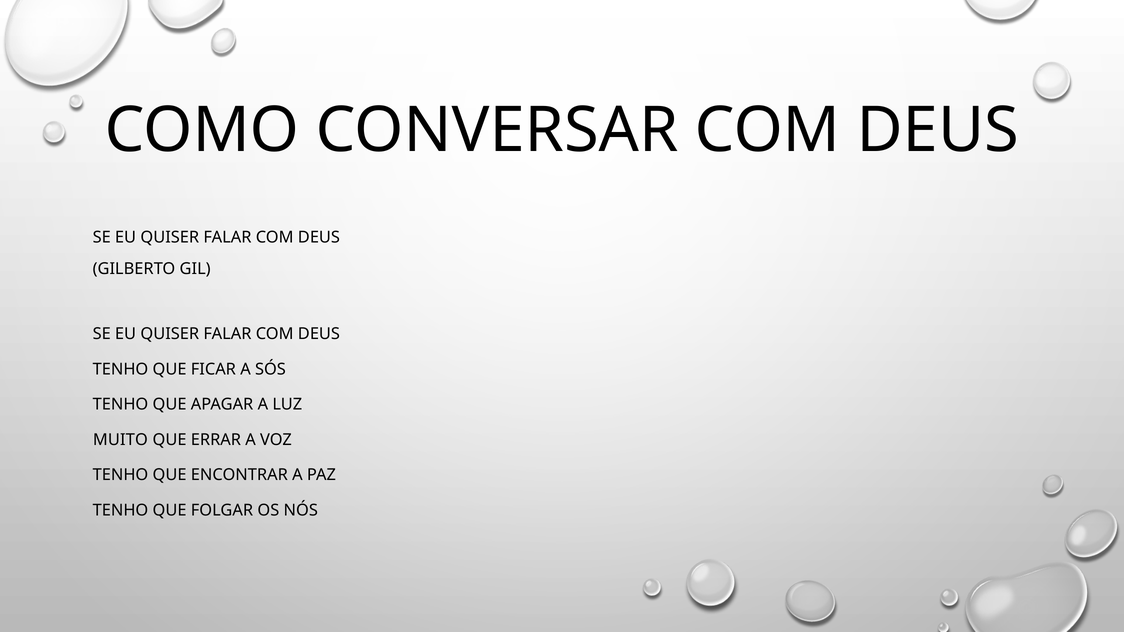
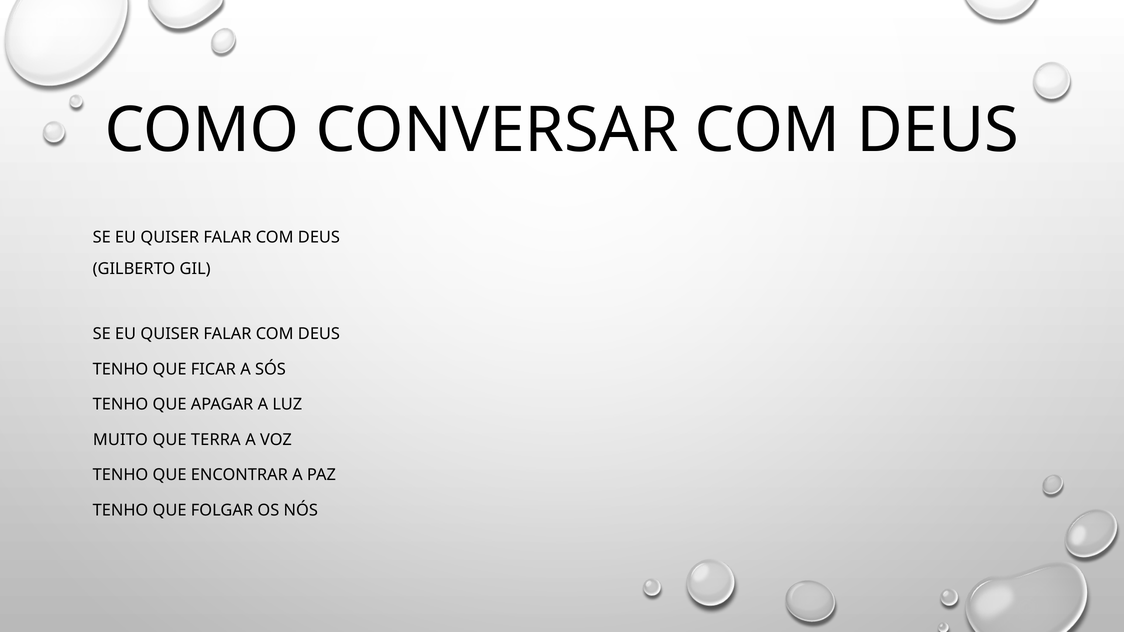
ERRAR: ERRAR -> TERRA (216, 440)
